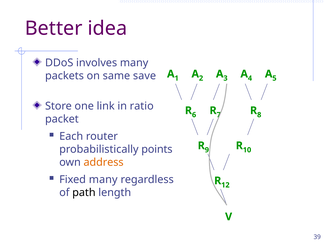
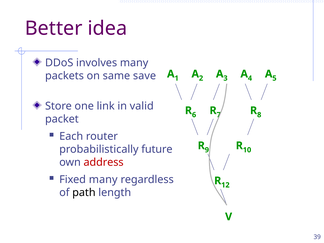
ratio: ratio -> valid (142, 106)
points: points -> future (157, 149)
address colour: orange -> red (104, 162)
